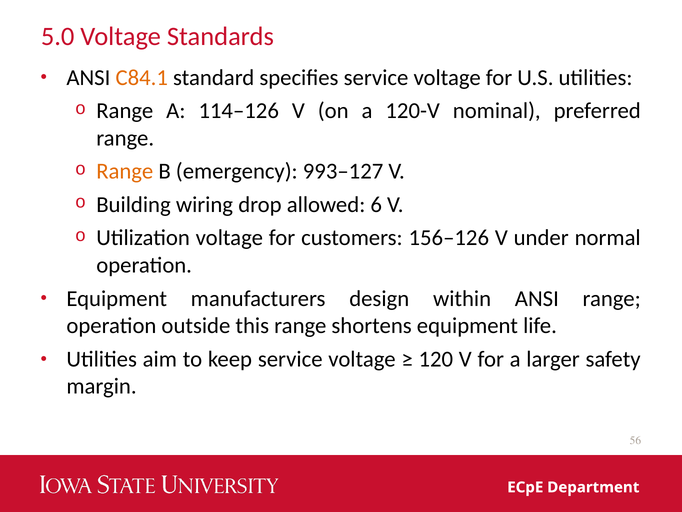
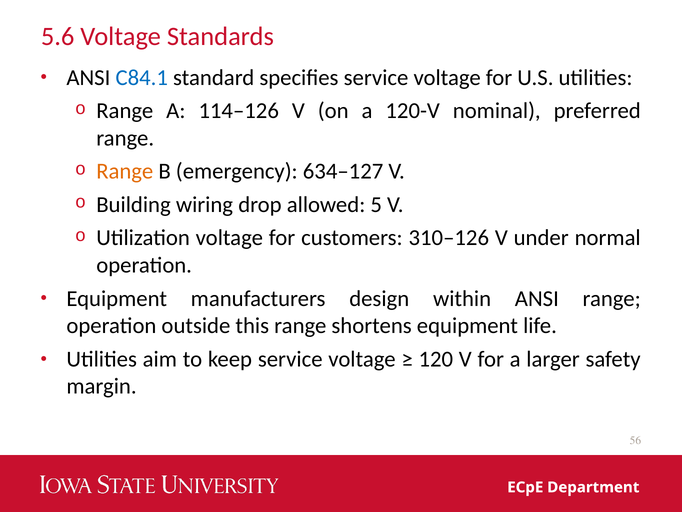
5.0: 5.0 -> 5.6 (58, 37)
C84.1 colour: orange -> blue (142, 77)
993–127: 993–127 -> 634–127 (343, 171)
6: 6 -> 5 (376, 204)
156–126: 156–126 -> 310–126 (449, 238)
